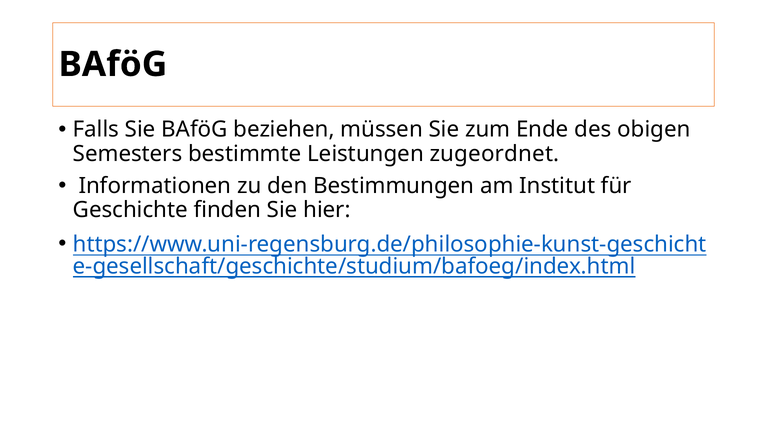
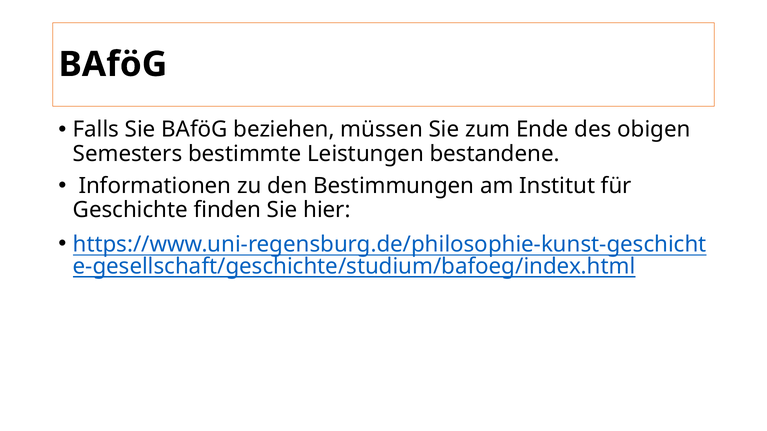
zugeordnet: zugeordnet -> bestandene (495, 154)
